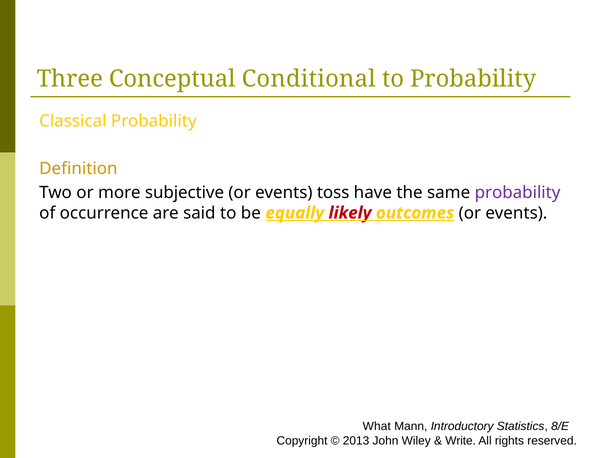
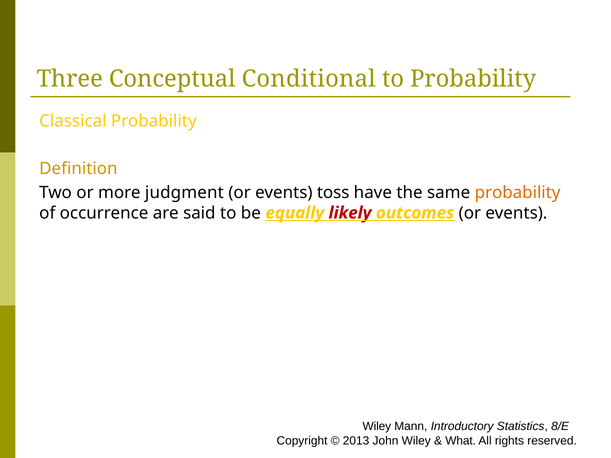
subjective: subjective -> judgment (184, 193)
probability colour: purple -> orange (518, 193)
What: What -> Wiley (377, 427)
Write: Write -> What (461, 441)
